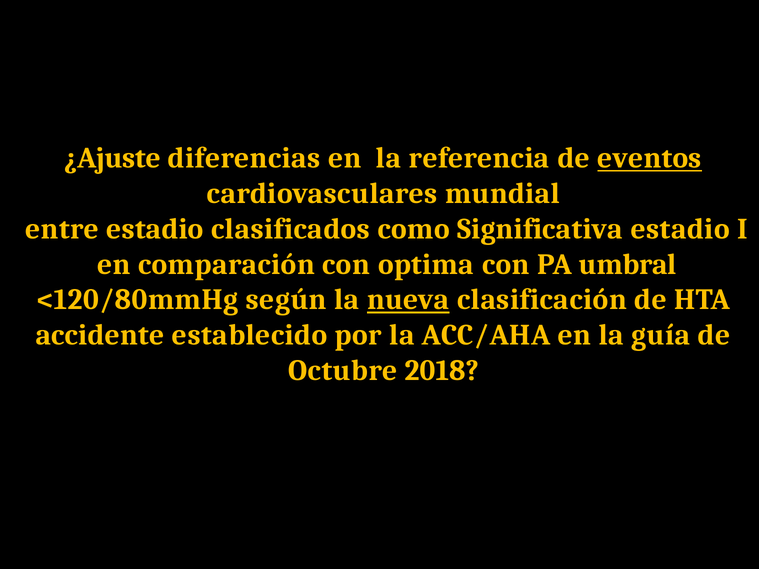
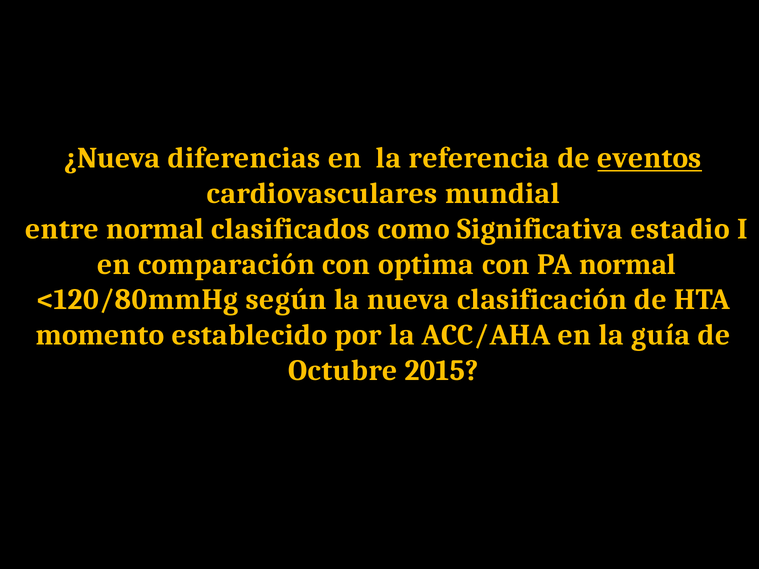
¿Ajuste: ¿Ajuste -> ¿Nueva (112, 158)
entre estadio: estadio -> normal (155, 229)
PA umbral: umbral -> normal (628, 264)
nueva underline: present -> none (408, 300)
accidente: accidente -> momento (100, 335)
2018: 2018 -> 2015 (442, 371)
